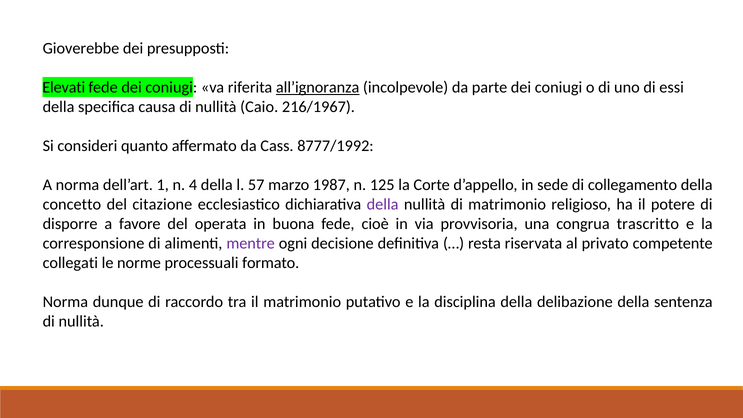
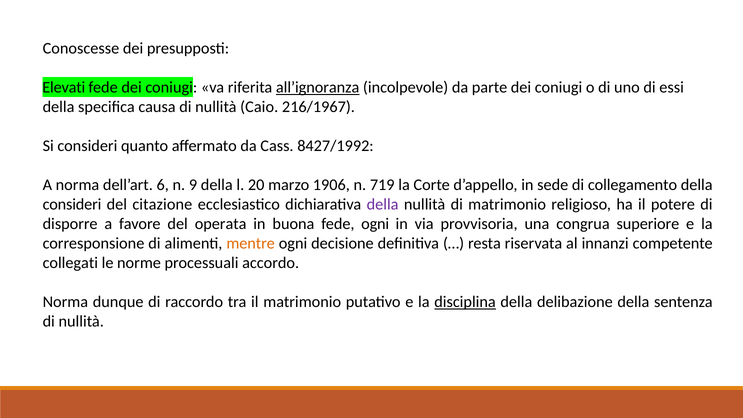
Gioverebbe: Gioverebbe -> Conoscesse (81, 48)
8777/1992: 8777/1992 -> 8427/1992 (335, 146)
1: 1 -> 6 (163, 185)
4: 4 -> 9 (193, 185)
57: 57 -> 20 (256, 185)
1987: 1987 -> 1906 (331, 185)
125: 125 -> 719 (382, 185)
concetto: concetto -> consideri (72, 204)
fede cioè: cioè -> ogni (375, 224)
trascritto: trascritto -> superiore (648, 224)
mentre colour: purple -> orange (251, 243)
privato: privato -> innanzi (605, 243)
formato: formato -> accordo (271, 263)
disciplina underline: none -> present (465, 302)
